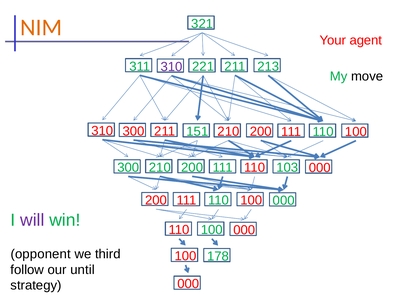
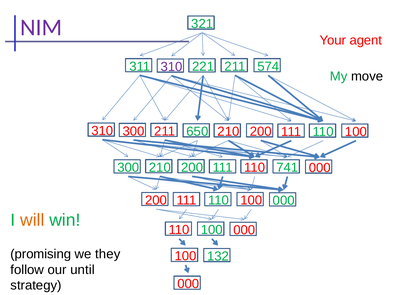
NIM colour: orange -> purple (41, 28)
213: 213 -> 574 (268, 67)
151: 151 -> 650 (197, 132)
103: 103 -> 741 (287, 168)
will colour: purple -> orange (32, 221)
opponent: opponent -> promising (41, 254)
third: third -> they (108, 254)
178: 178 -> 132 (218, 257)
